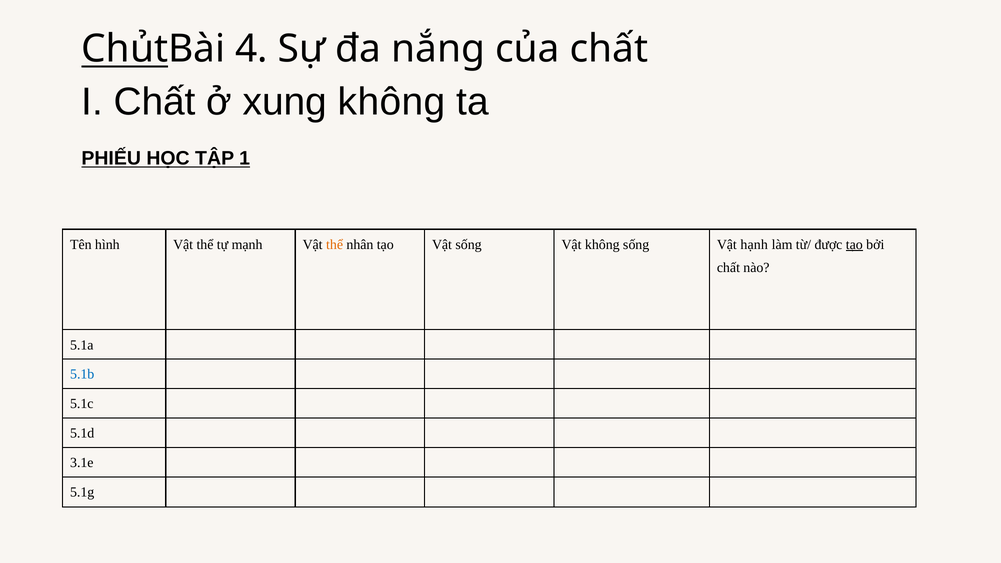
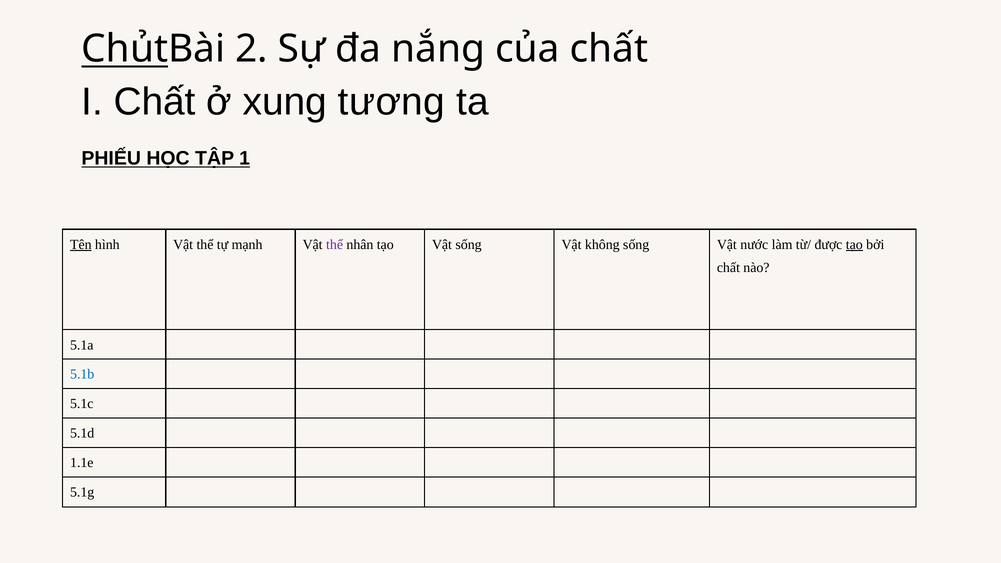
4: 4 -> 2 (251, 49)
xung không: không -> tương (391, 102)
Tên underline: none -> present (81, 245)
thể colour: orange -> purple (335, 245)
hạnh: hạnh -> nước (754, 245)
3.1e: 3.1e -> 1.1e (82, 463)
